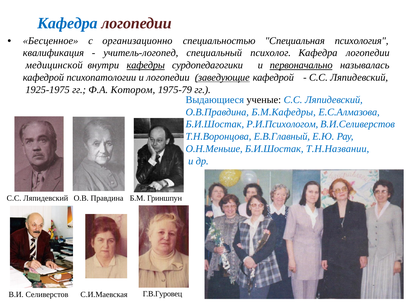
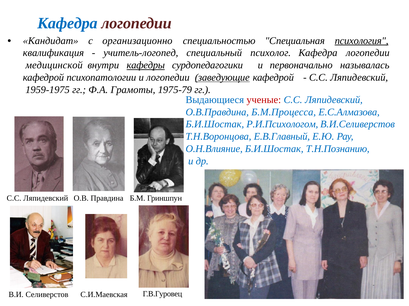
Бесценное: Бесценное -> Кандидат (51, 41)
психология underline: none -> present (362, 41)
первоначально underline: present -> none (301, 65)
1925-1975: 1925-1975 -> 1959-1975 (48, 90)
Котором: Котором -> Грамоты (133, 90)
ученые colour: black -> red (264, 100)
Б.М.Кафедры: Б.М.Кафедры -> Б.М.Процесса (284, 112)
О.Н.Меньше: О.Н.Меньше -> О.Н.Влияние (214, 149)
Т.Н.Названии: Т.Н.Названии -> Т.Н.Познанию (338, 149)
